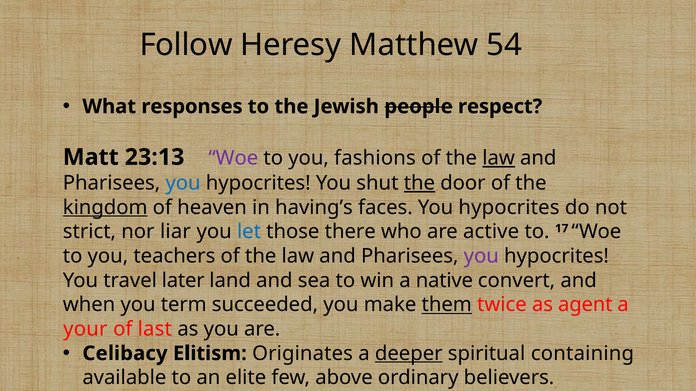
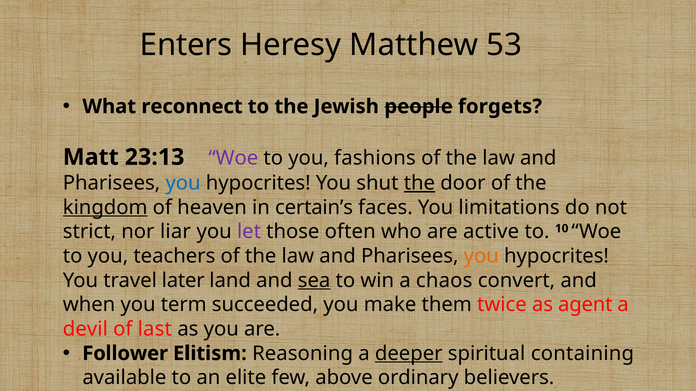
Follow: Follow -> Enters (186, 45)
54: 54 -> 53 (504, 45)
responses: responses -> reconnect (192, 107)
respect: respect -> forgets (500, 107)
law underline: present -> none (499, 158)
having’s: having’s -> certain’s (314, 208)
faces You hypocrites: hypocrites -> limitations (509, 208)
let colour: blue -> purple (249, 232)
there: there -> often (350, 232)
17: 17 -> 10 (562, 229)
you colour: purple -> orange (481, 256)
sea underline: none -> present (314, 281)
native: native -> chaos (444, 281)
them underline: present -> none (447, 305)
your: your -> devil (85, 329)
Celibacy: Celibacy -> Follower (125, 354)
Originates: Originates -> Reasoning (303, 354)
